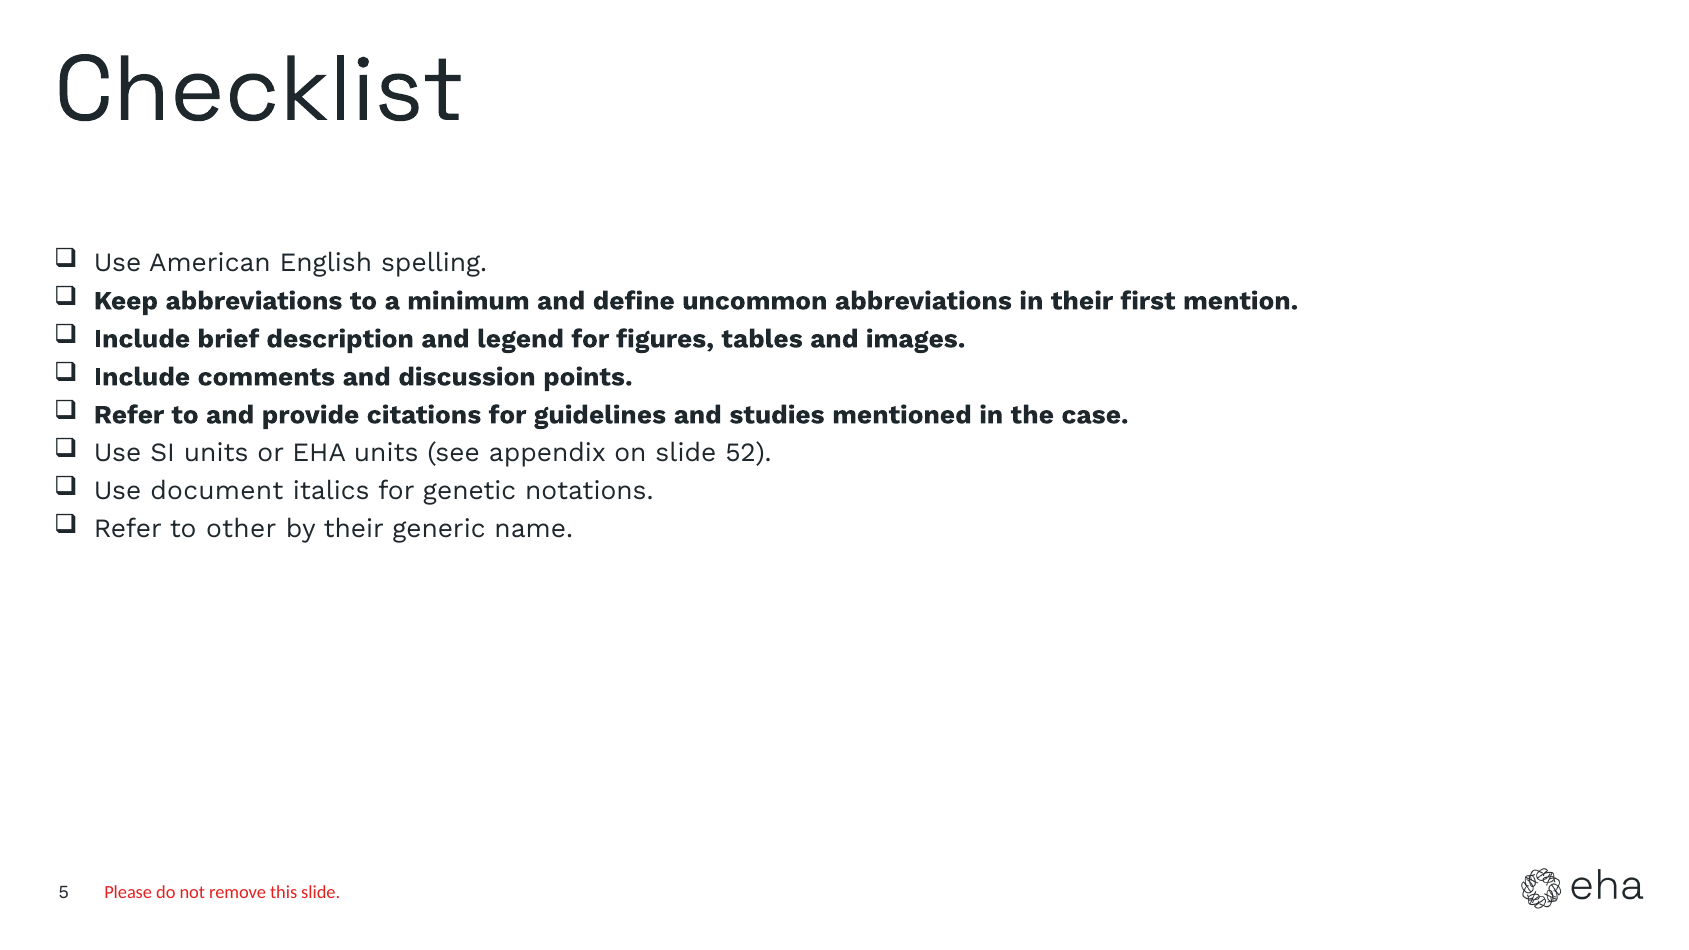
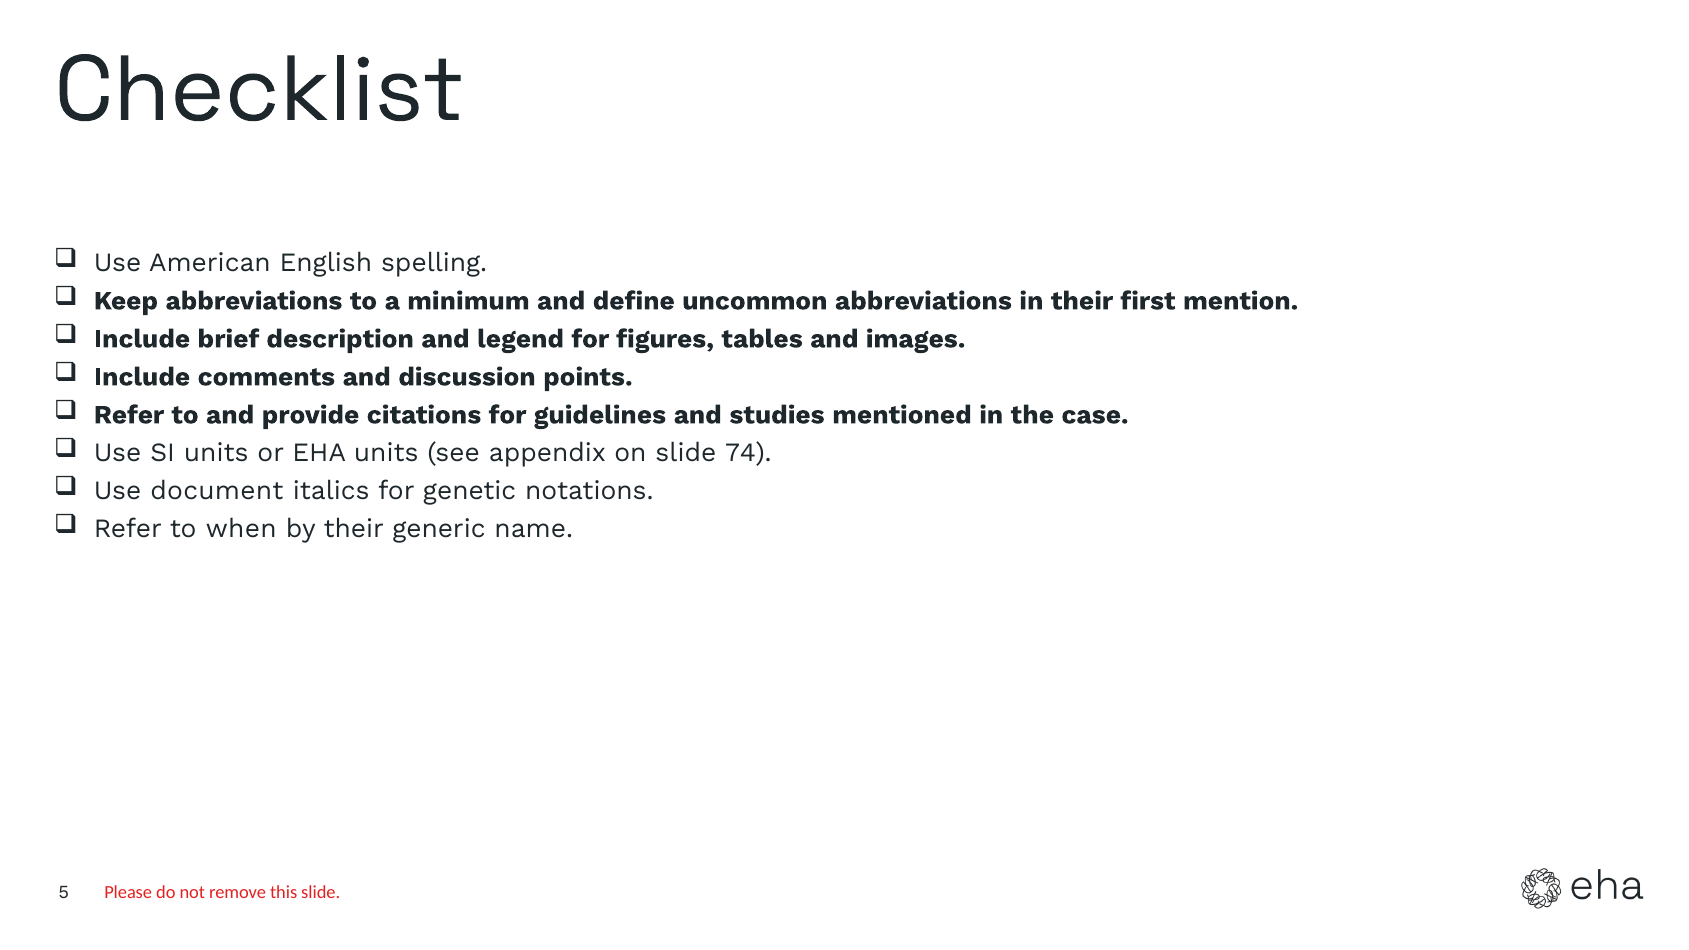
52: 52 -> 74 (748, 453)
other: other -> when (241, 529)
